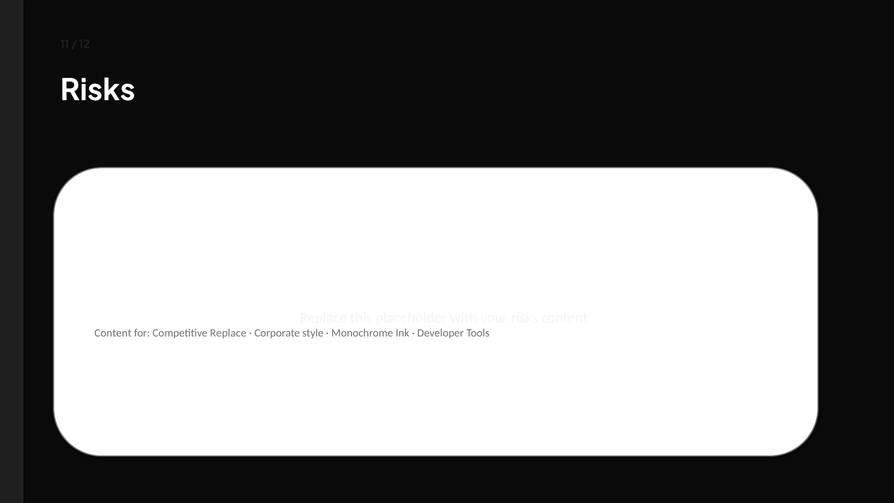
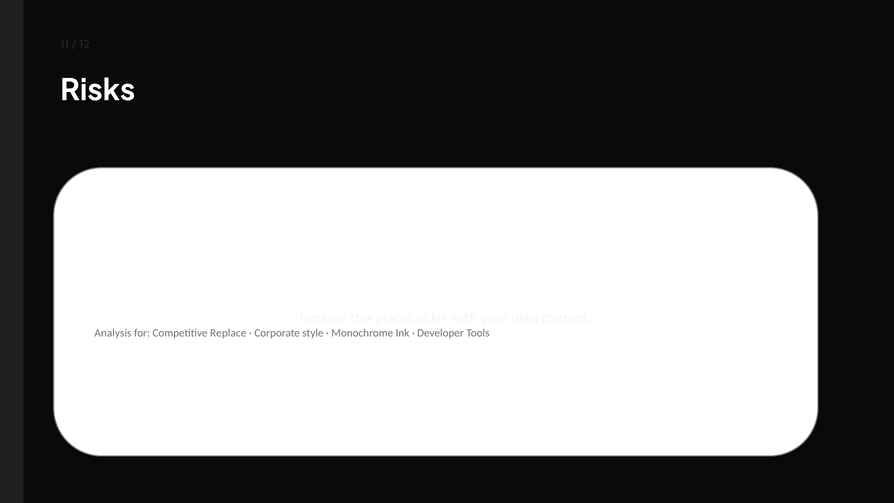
Content: Content -> Analysis (113, 333)
